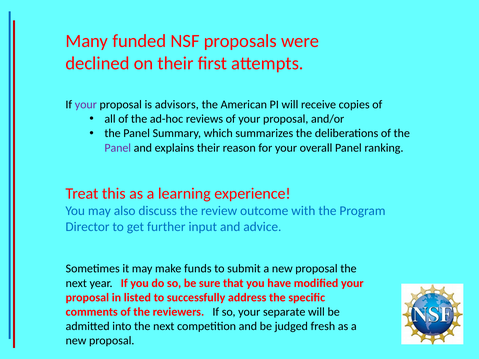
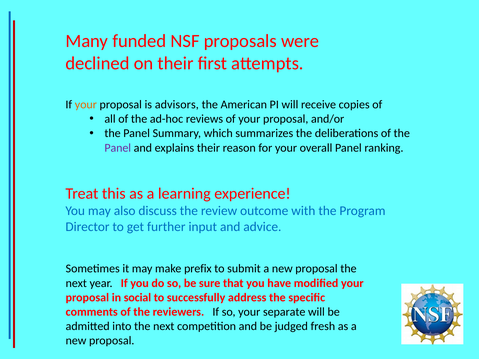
your colour: purple -> orange (86, 105)
funds: funds -> prefix (198, 269)
listed: listed -> social (137, 298)
